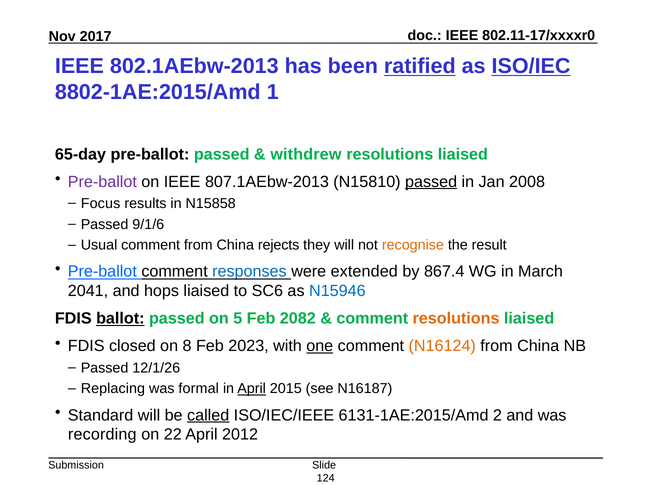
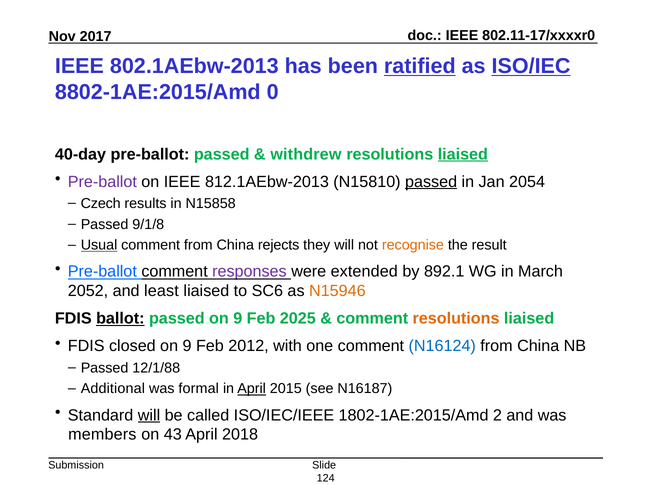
1: 1 -> 0 (273, 92)
65-day: 65-day -> 40-day (80, 154)
liaised underline: none -> present (463, 154)
807.1AEbw-2013: 807.1AEbw-2013 -> 812.1AEbw-2013 (267, 182)
2008: 2008 -> 2054 (527, 182)
Focus: Focus -> Czech (101, 203)
9/1/6: 9/1/6 -> 9/1/8 (148, 224)
Usual underline: none -> present (99, 245)
responses colour: blue -> purple (249, 271)
867.4: 867.4 -> 892.1 (444, 271)
2041: 2041 -> 2052 (88, 291)
hops: hops -> least (161, 291)
N15946 colour: blue -> orange (337, 291)
passed on 5: 5 -> 9 (238, 318)
2082: 2082 -> 2025 (298, 318)
closed on 8: 8 -> 9 (187, 346)
2023: 2023 -> 2012 (249, 346)
one underline: present -> none (320, 346)
N16124 colour: orange -> blue (442, 346)
12/1/26: 12/1/26 -> 12/1/88 (156, 367)
Replacing: Replacing -> Additional (113, 388)
will underline: none -> present (149, 415)
called underline: present -> none (208, 415)
6131-1AE:2015/Amd: 6131-1AE:2015/Amd -> 1802-1AE:2015/Amd (414, 415)
recording: recording -> members (102, 434)
22: 22 -> 43 (173, 434)
2012: 2012 -> 2018 (240, 434)
